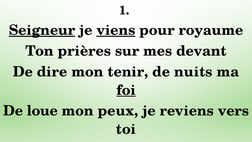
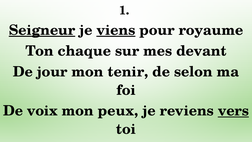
prières: prières -> chaque (84, 51)
dire: dire -> jour (52, 72)
nuits: nuits -> selon (193, 72)
foi underline: present -> none (126, 90)
loue: loue -> voix (42, 111)
vers underline: none -> present (233, 111)
